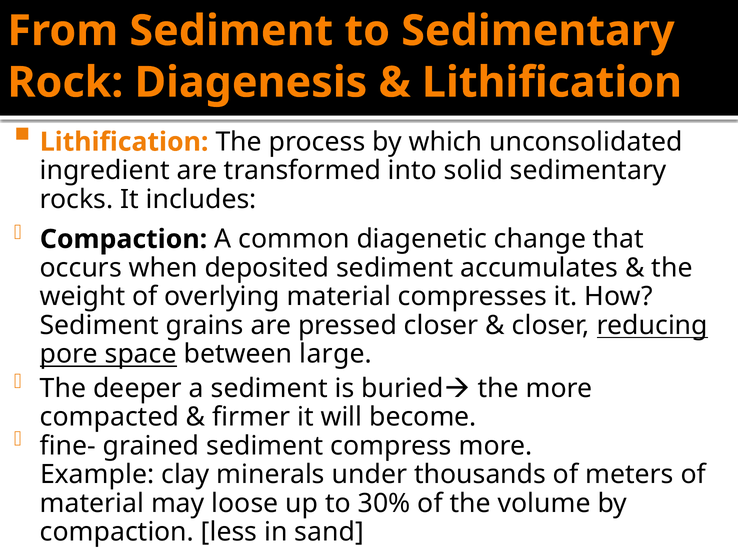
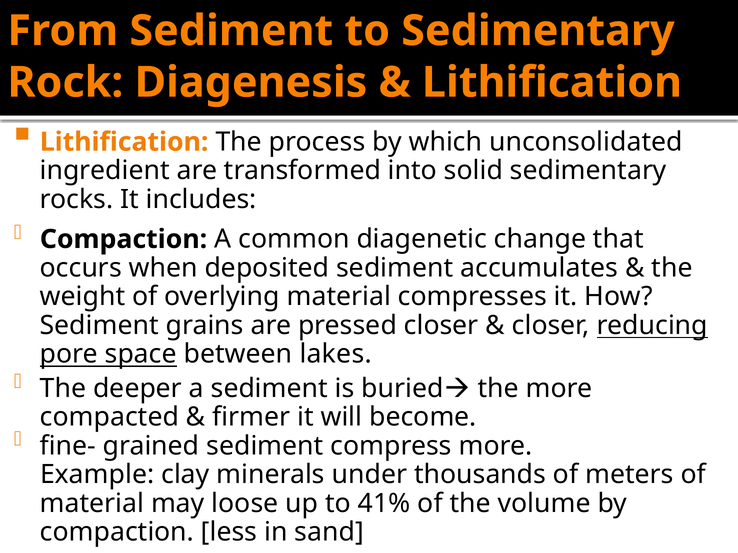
large: large -> lakes (336, 354)
30%: 30% -> 41% (384, 504)
